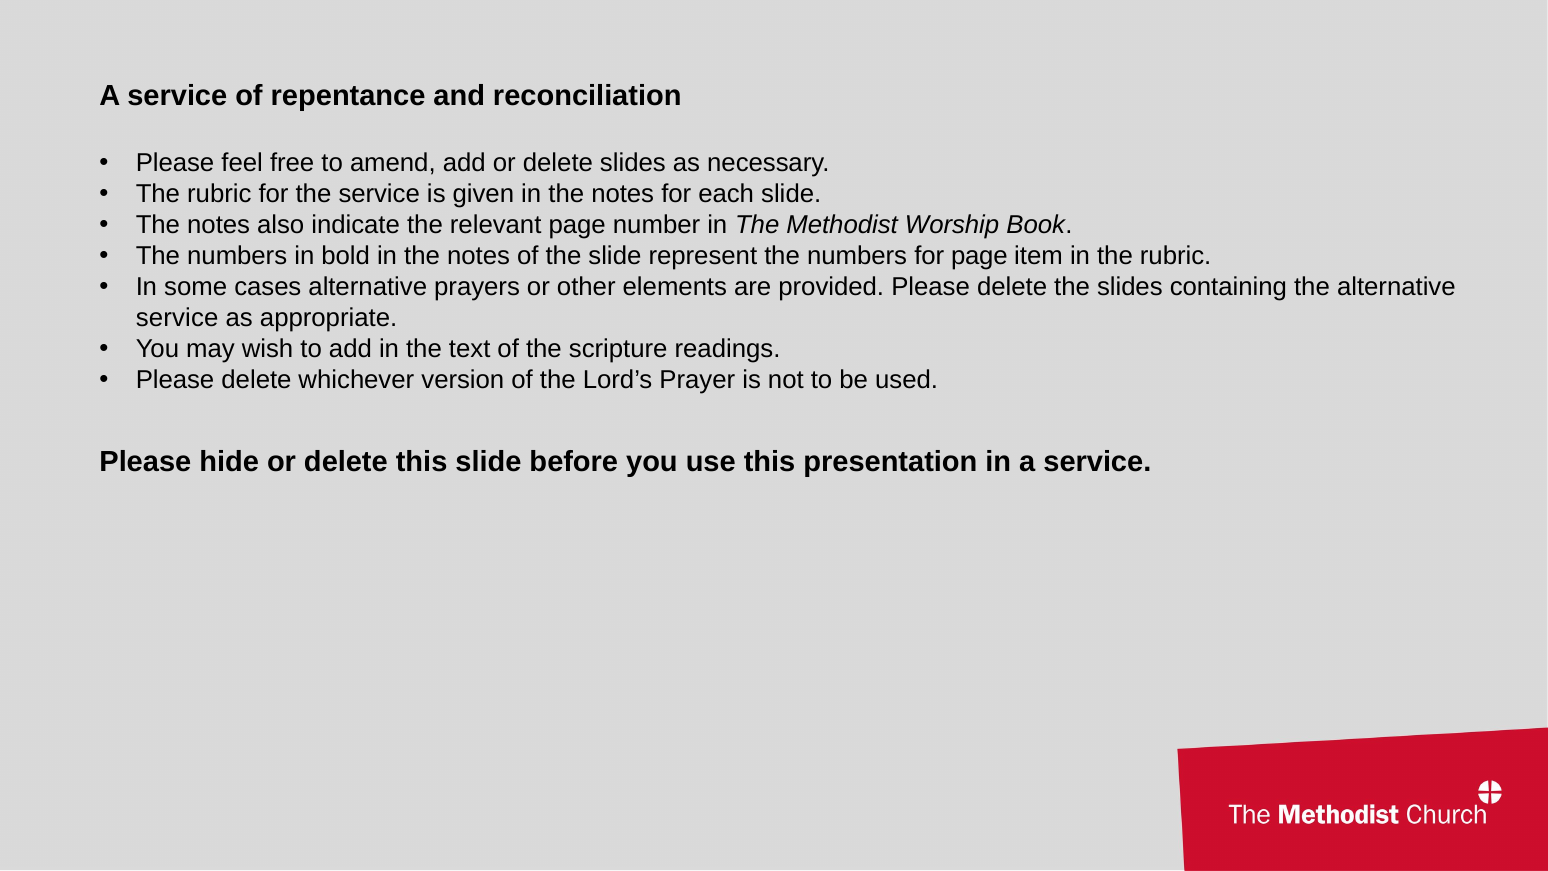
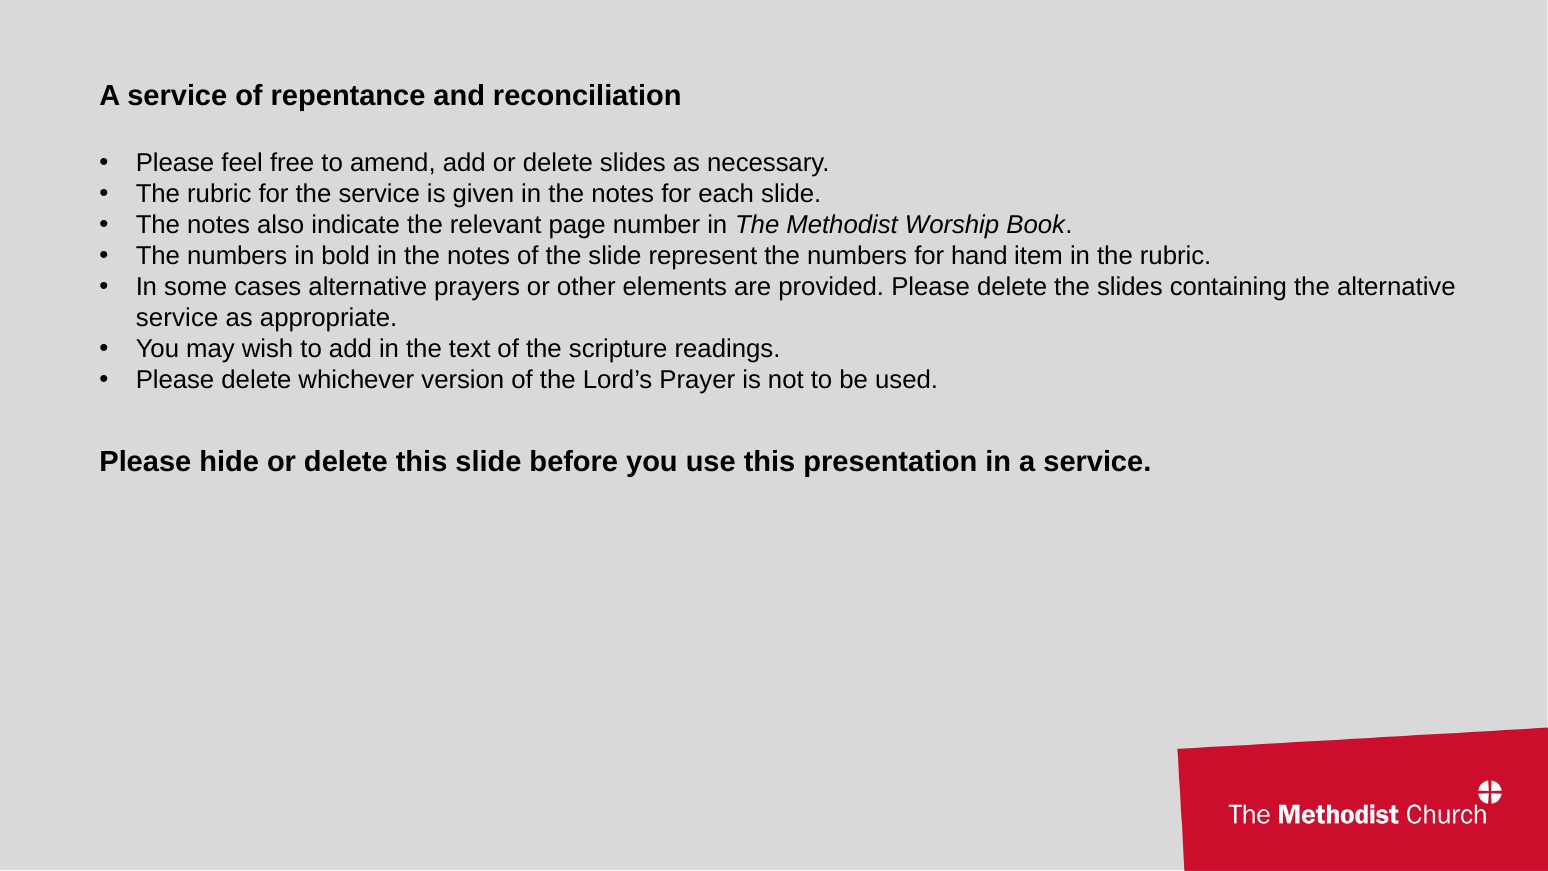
for page: page -> hand (979, 256)
